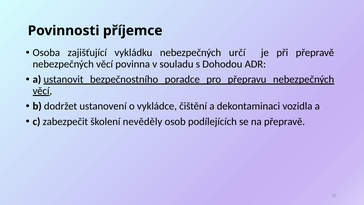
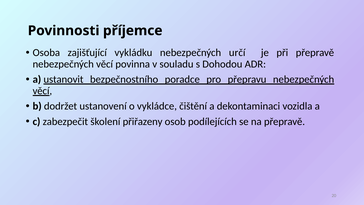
nevěděly: nevěděly -> přiřazeny (143, 121)
